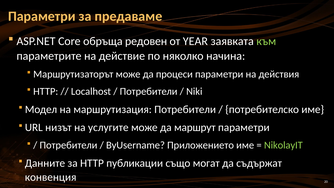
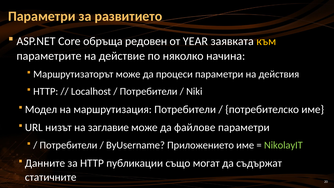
предаваме: предаваме -> развитието (128, 16)
към colour: light green -> yellow (266, 41)
услугите: услугите -> заглавие (108, 128)
маршрут: маршрут -> файлове (195, 128)
конвенция: конвенция -> статичните (51, 177)
